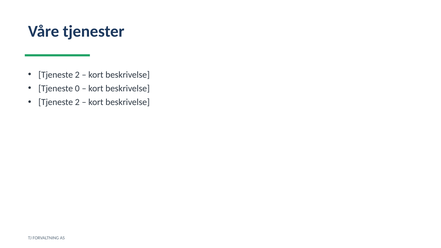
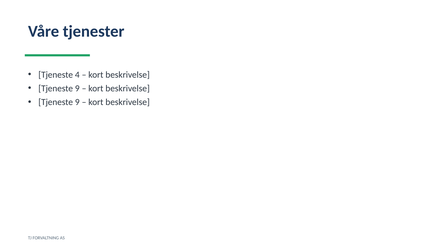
2: 2 -> 4 (77, 75)
0: 0 -> 9 (77, 88)
2: 2 -> 9 (77, 102)
